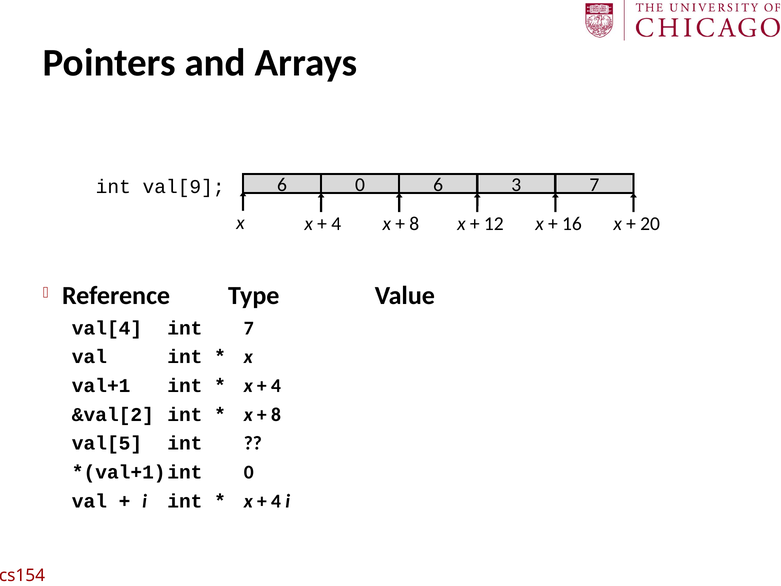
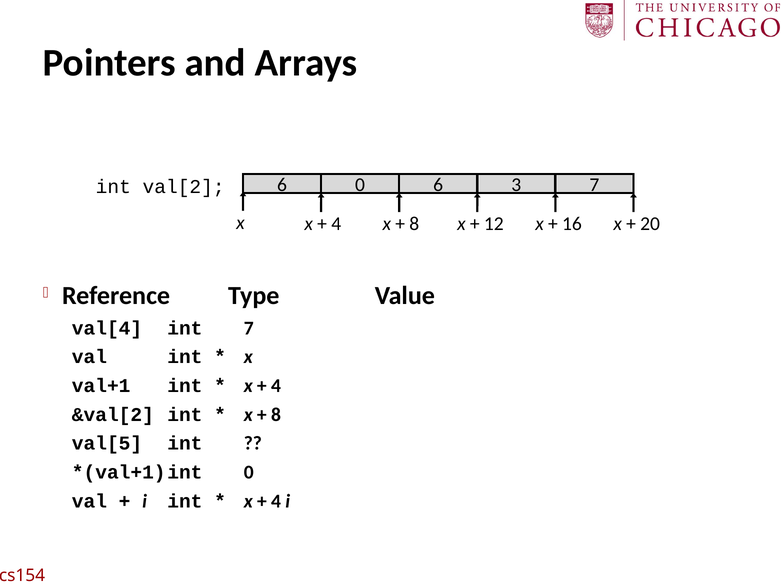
val[9: val[9 -> val[2 (184, 187)
